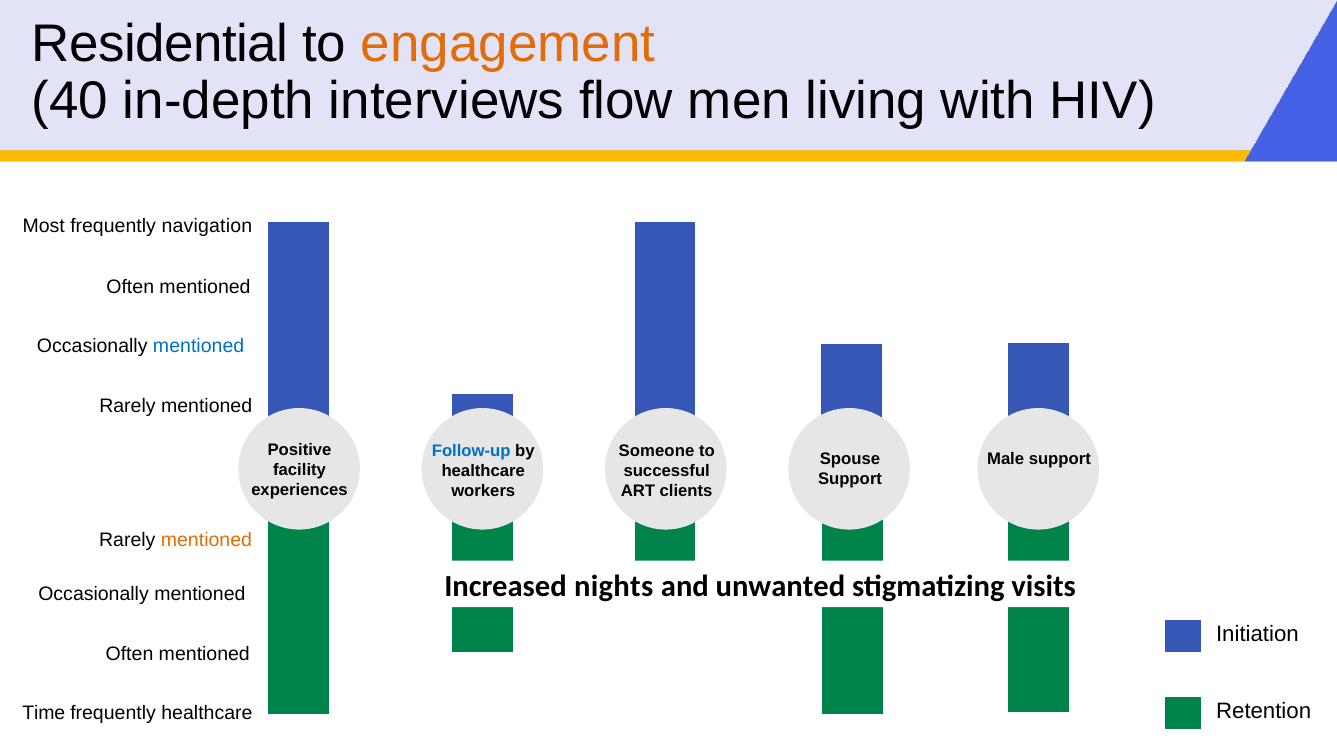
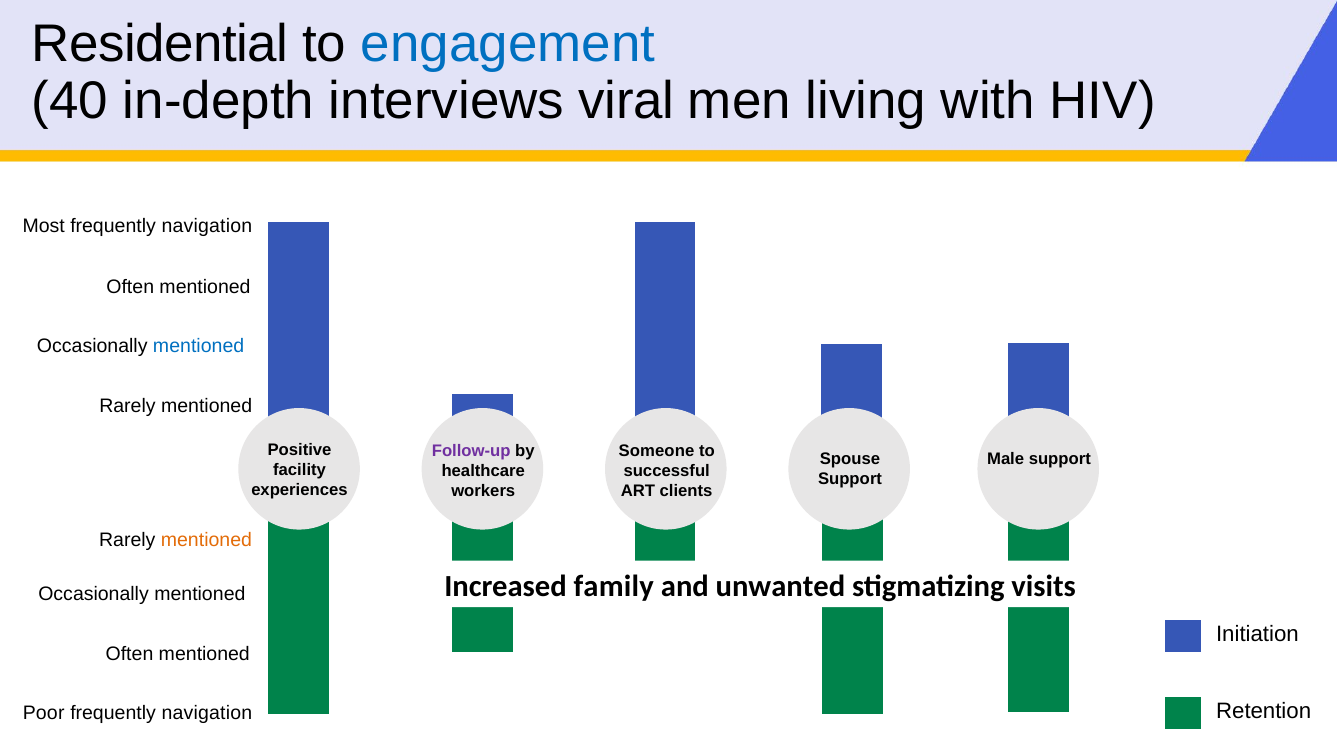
engagement colour: orange -> blue (508, 44)
flow: flow -> viral (626, 101)
Follow-up colour: blue -> purple (471, 451)
nights: nights -> family (614, 586)
Time: Time -> Poor (44, 713)
healthcare: healthcare -> navigation (207, 713)
